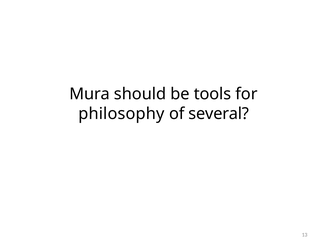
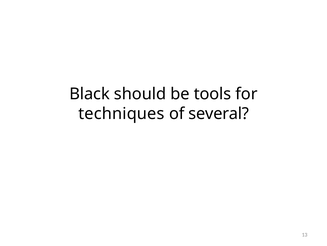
Mura: Mura -> Black (90, 94)
philosophy: philosophy -> techniques (121, 113)
